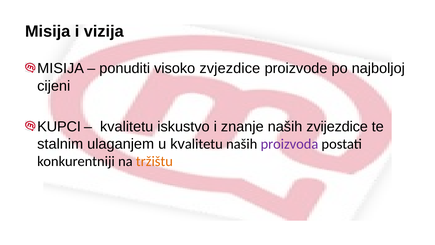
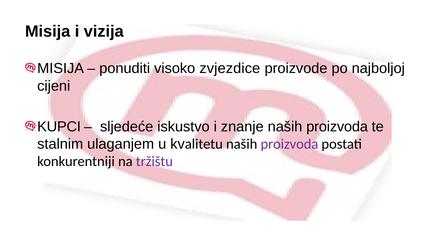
kvalitetu: kvalitetu -> sljedeće (127, 126)
znanje naših zvijezdice: zvijezdice -> proizvoda (337, 126)
tržištu colour: orange -> purple (154, 161)
